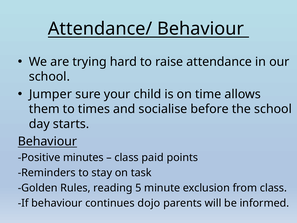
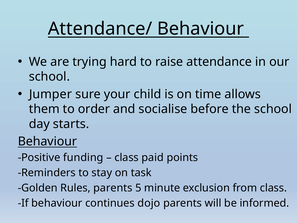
times: times -> order (94, 109)
minutes: minutes -> funding (83, 157)
Rules reading: reading -> parents (113, 188)
